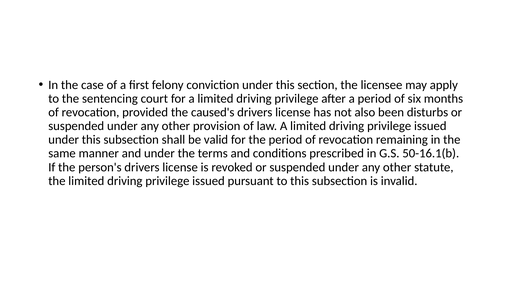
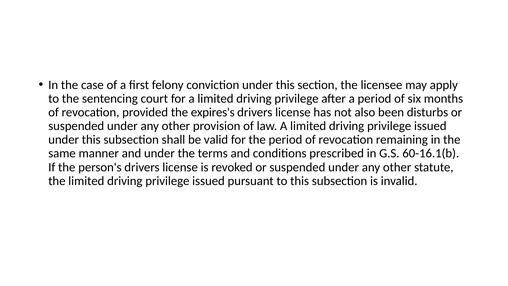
caused's: caused's -> expires's (213, 112)
50-16.1(b: 50-16.1(b -> 60-16.1(b (431, 153)
